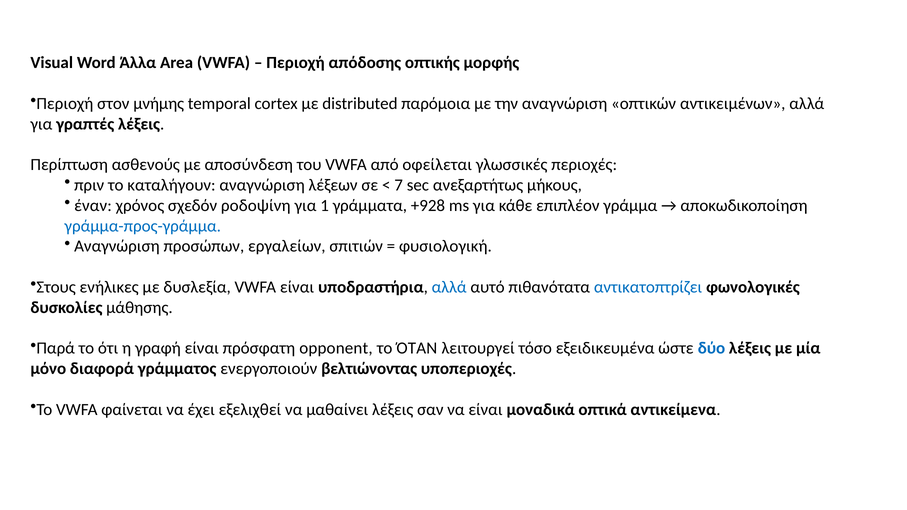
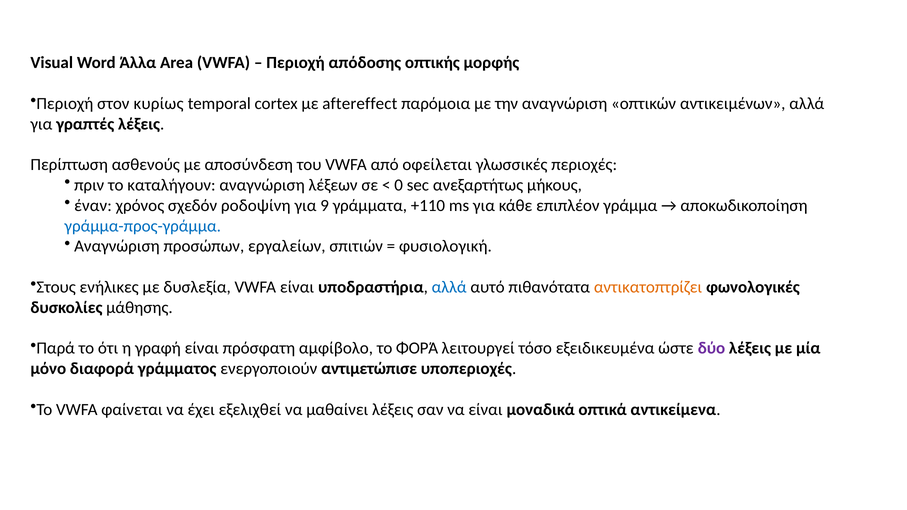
μνήμης: μνήμης -> κυρίως (159, 104)
distributed: distributed -> aftereffect (360, 104)
7: 7 -> 0 (399, 185)
1: 1 -> 9 (325, 206)
+928: +928 -> +110 (428, 206)
αντικατοπτρίζει colour: blue -> orange (648, 287)
opponent: opponent -> αμφίβολο (336, 348)
ΌΤΑΝ: ΌΤΑΝ -> ΦΟΡΆ (417, 348)
δύο colour: blue -> purple (712, 348)
βελτιώνοντας: βελτιώνοντας -> αντιμετώπισε (369, 369)
